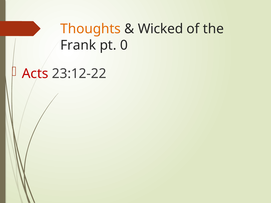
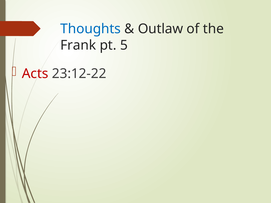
Thoughts colour: orange -> blue (91, 29)
Wicked: Wicked -> Outlaw (160, 29)
0: 0 -> 5 (124, 45)
